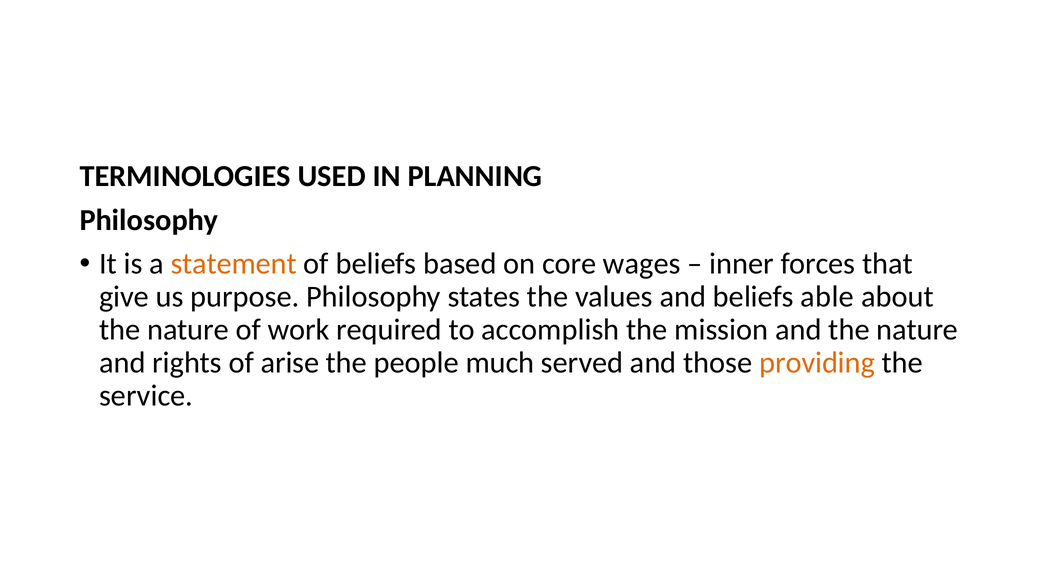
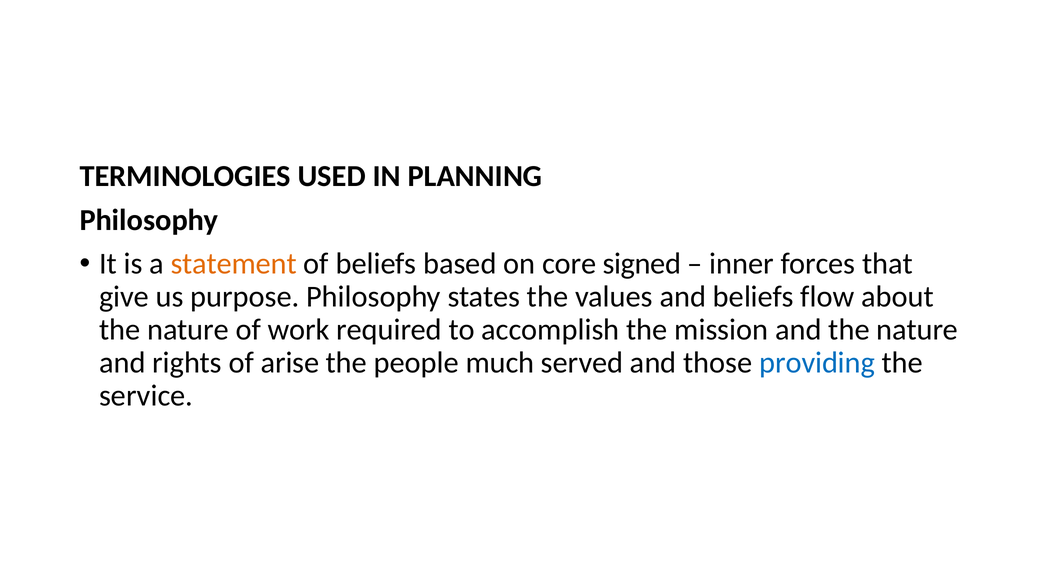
wages: wages -> signed (642, 264)
able: able -> flow (827, 297)
providing colour: orange -> blue (817, 362)
